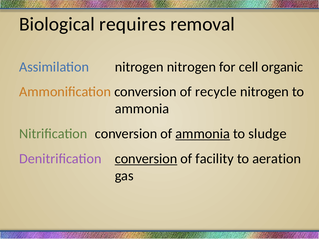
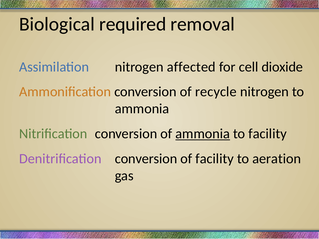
requires: requires -> required (133, 24)
nitrogen nitrogen: nitrogen -> affected (191, 67)
organic: organic -> dioxide (282, 67)
to sludge: sludge -> facility (268, 134)
conversion underline: present -> none (146, 159)
